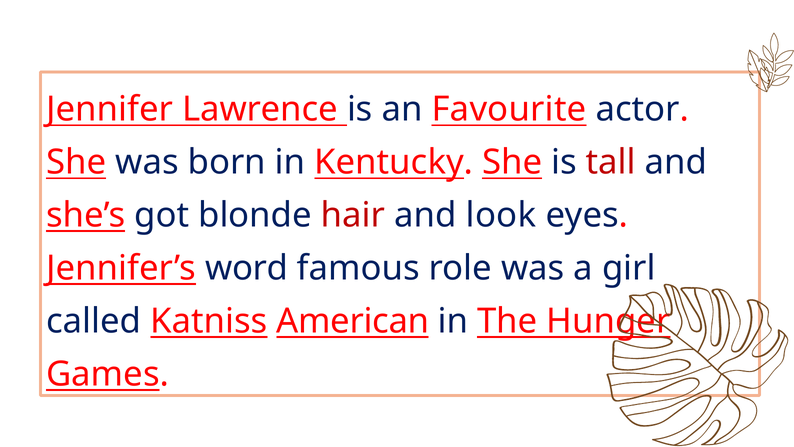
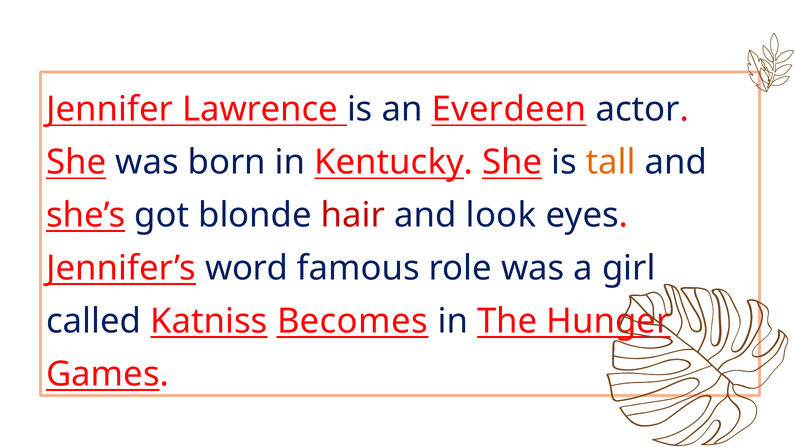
Favourite: Favourite -> Everdeen (509, 109)
tall colour: red -> orange (611, 162)
American: American -> Becomes (352, 321)
